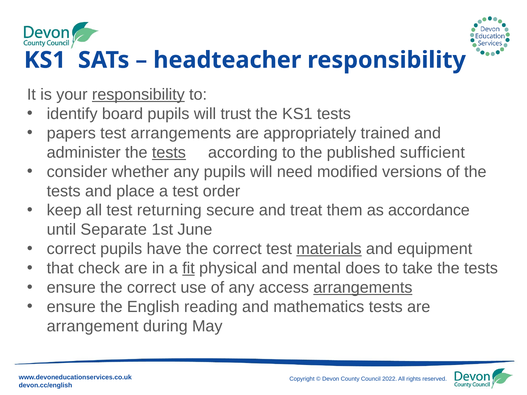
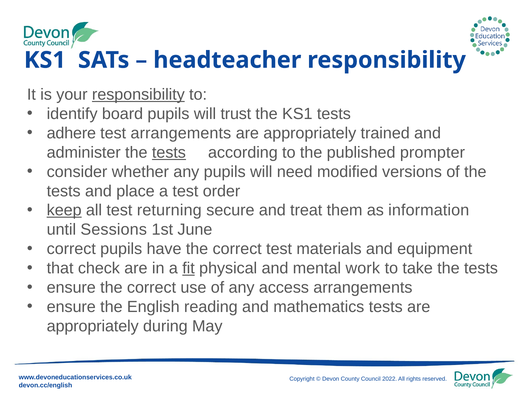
papers: papers -> adhere (71, 133)
sufficient: sufficient -> prompter (432, 153)
keep underline: none -> present (64, 210)
accordance: accordance -> information (429, 210)
Separate: Separate -> Sessions (114, 230)
materials underline: present -> none (329, 249)
does: does -> work (363, 268)
arrangements underline: present -> none (363, 288)
arrangement: arrangement -> appropriately (93, 326)
